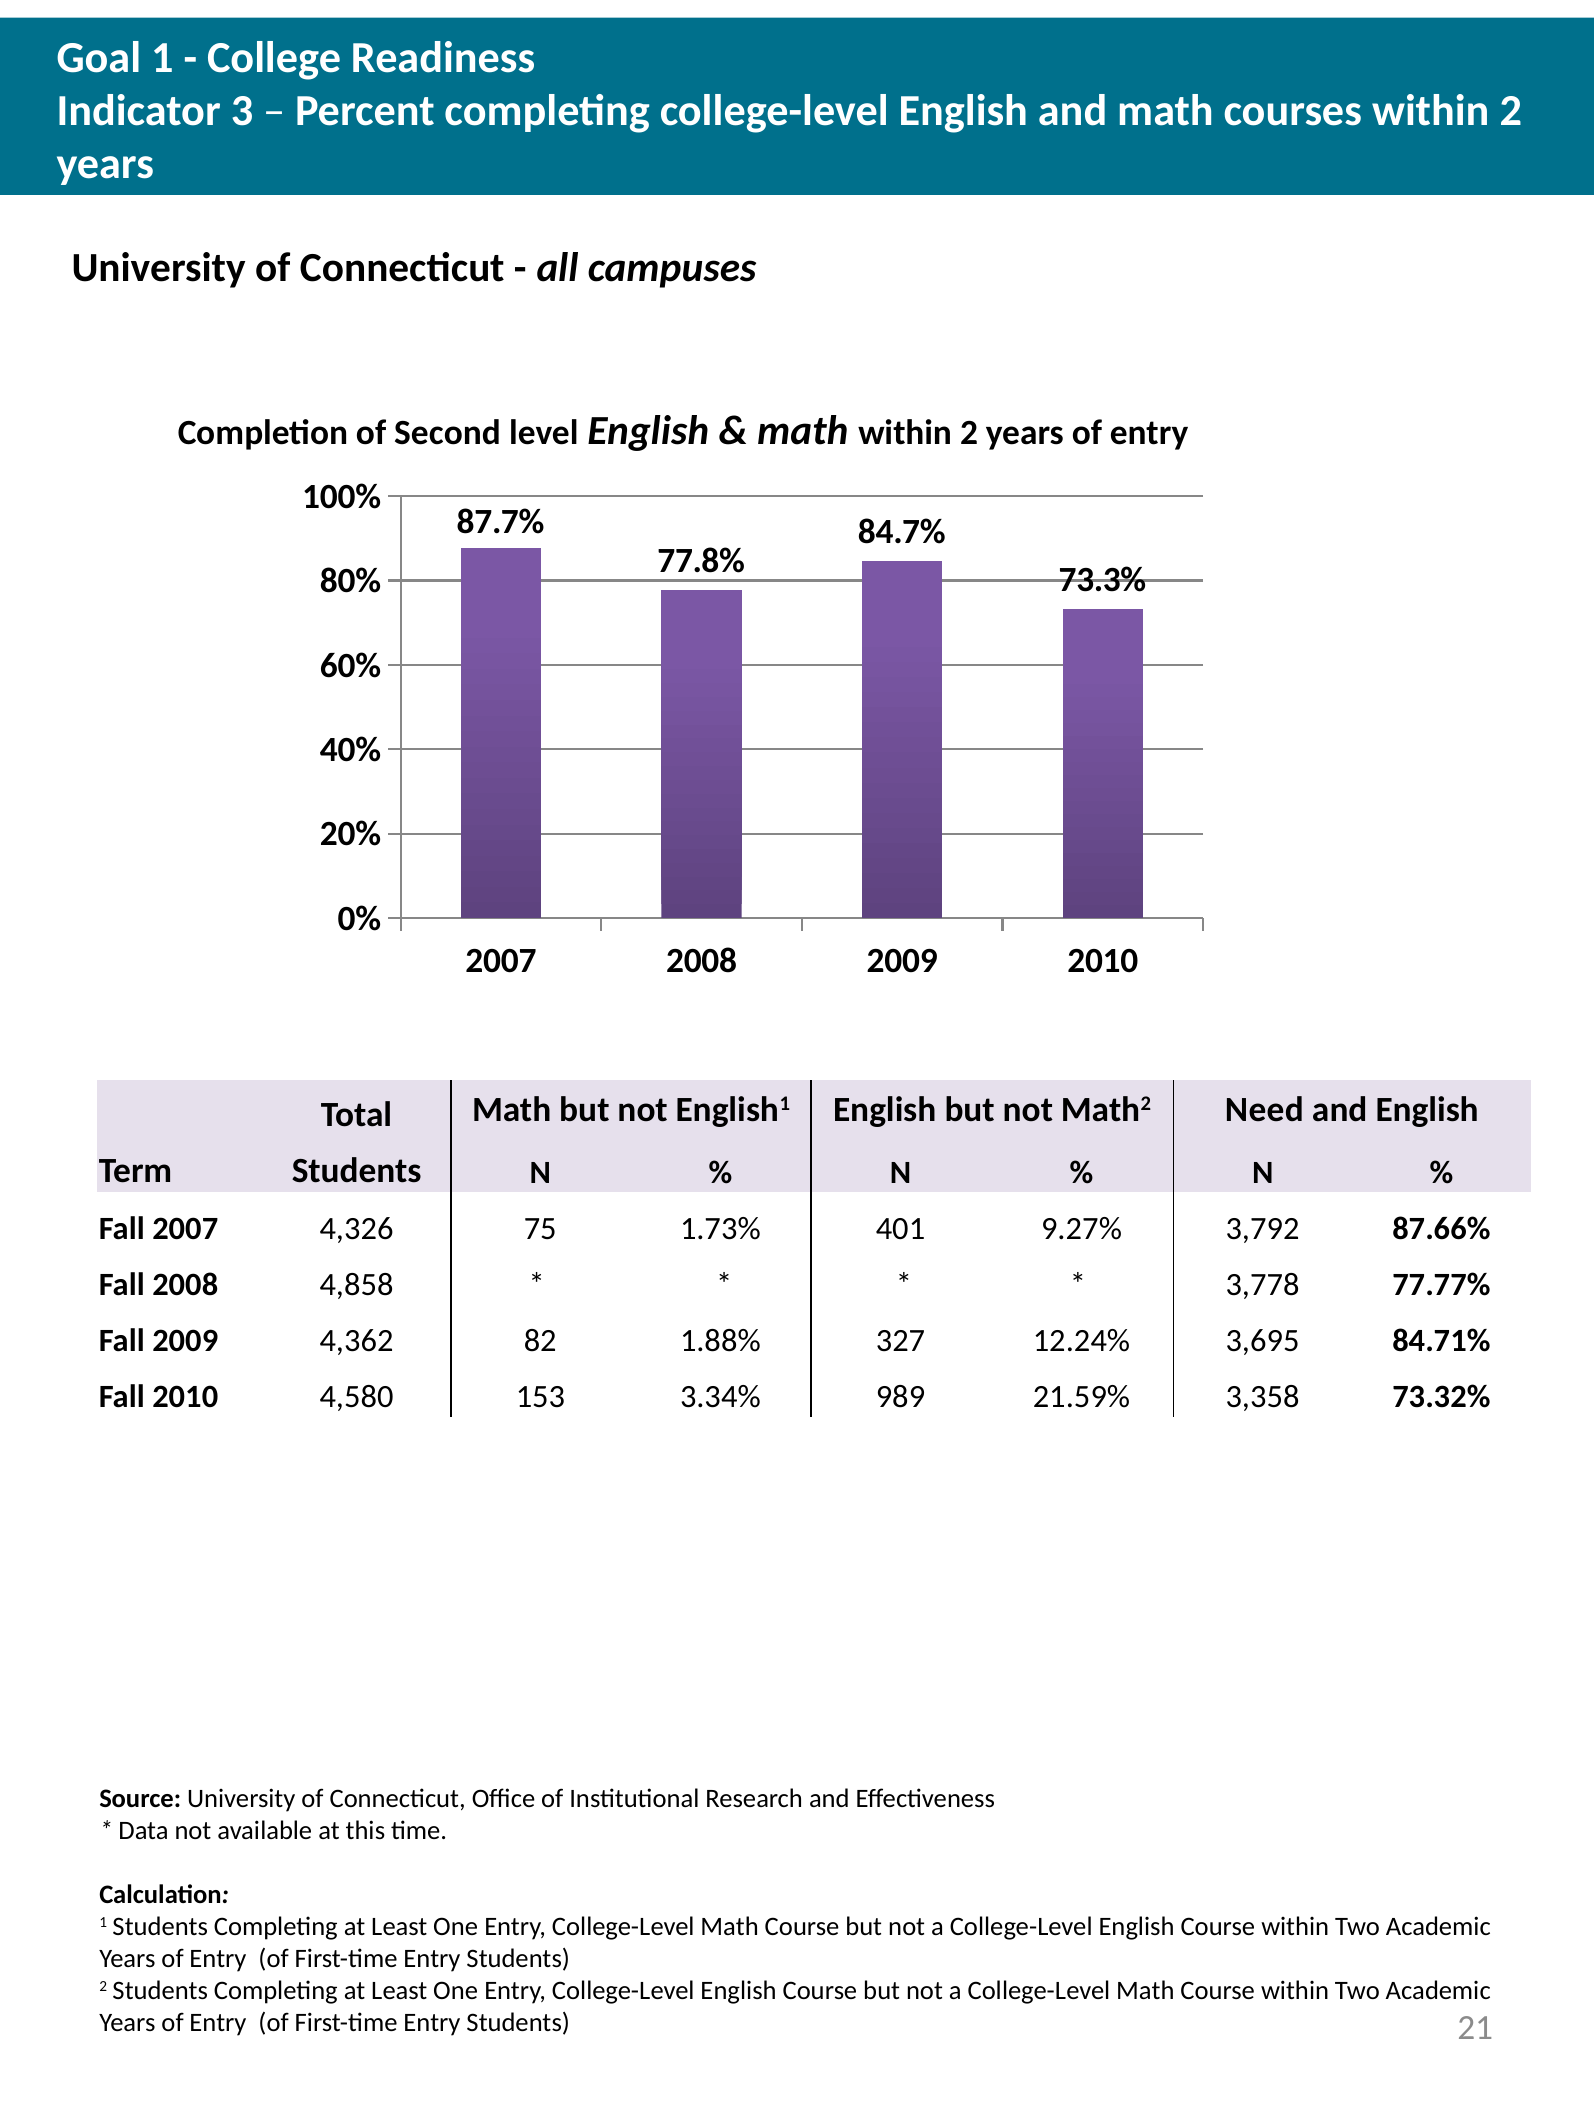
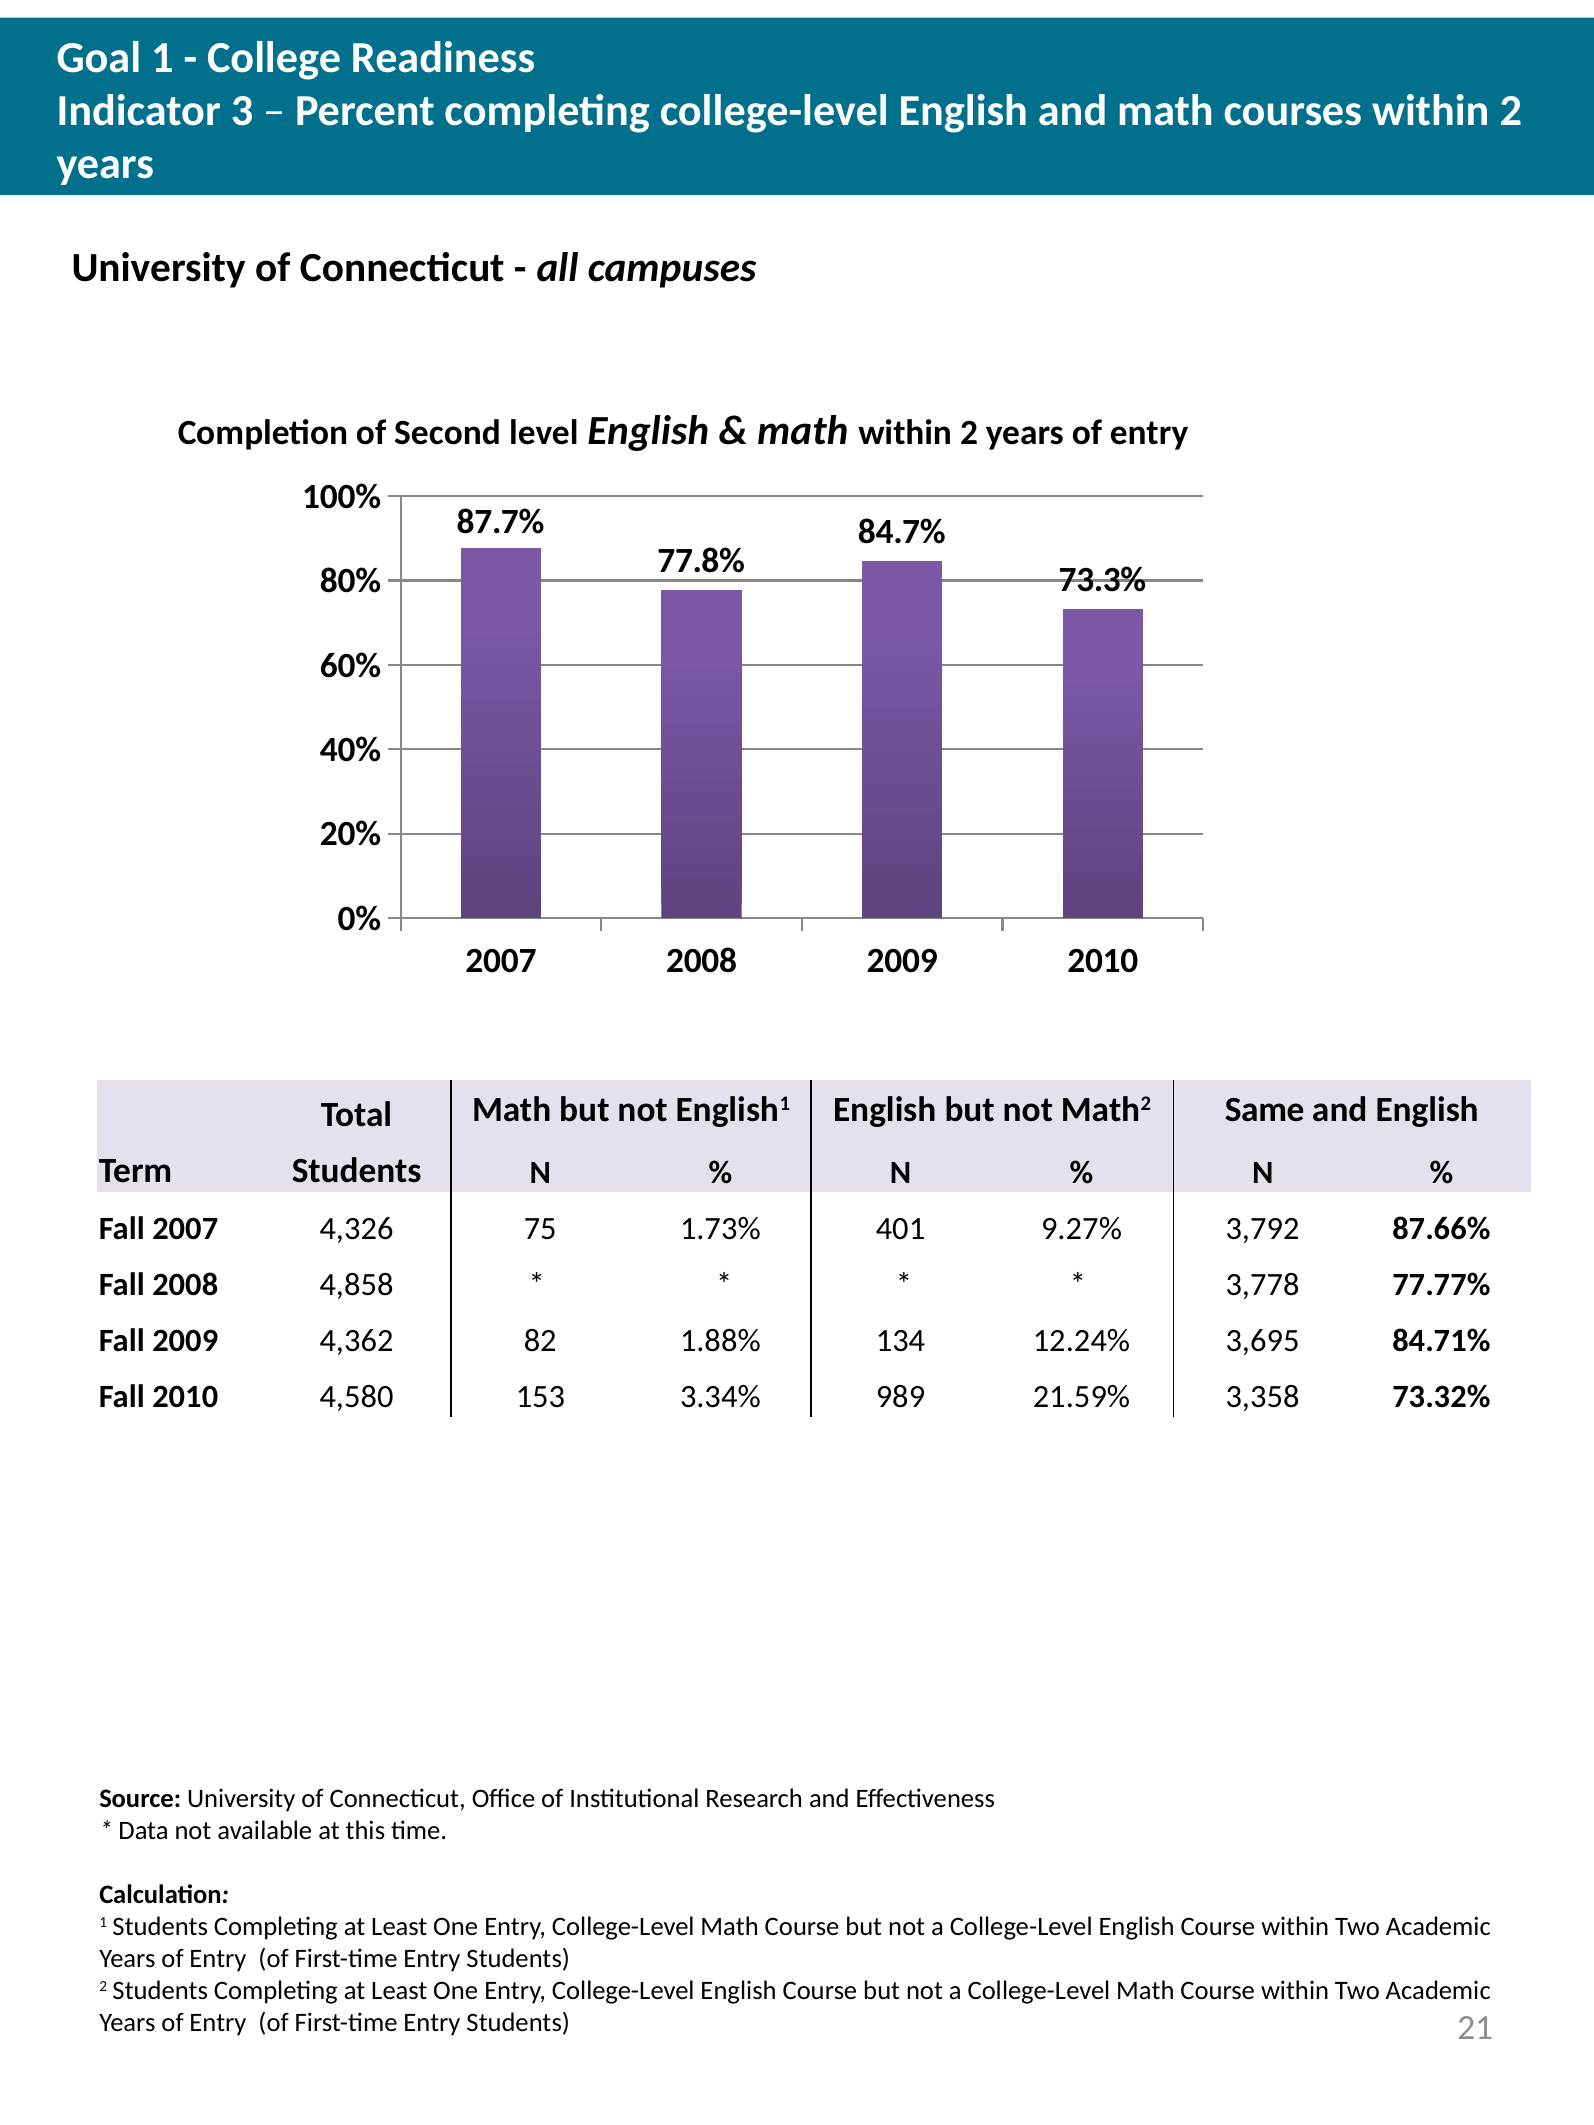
Need: Need -> Same (1265, 1110)
327: 327 -> 134 (900, 1341)
